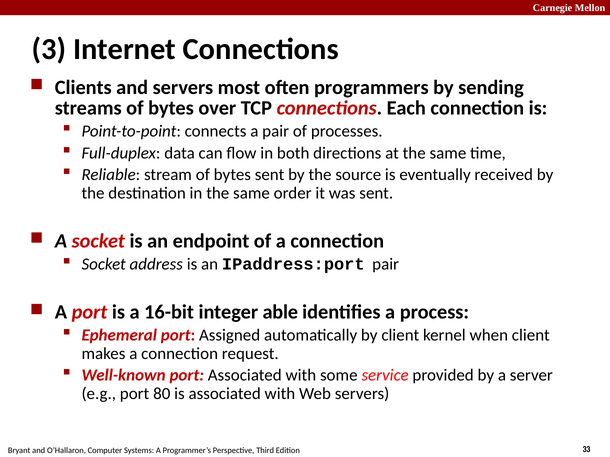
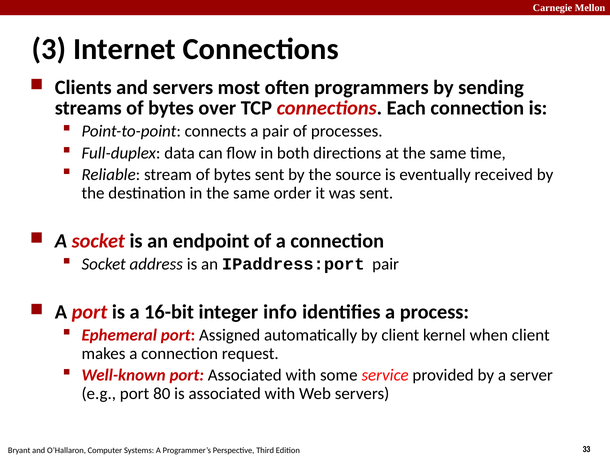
able: able -> info (280, 312)
